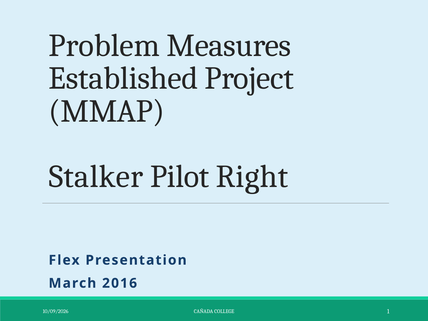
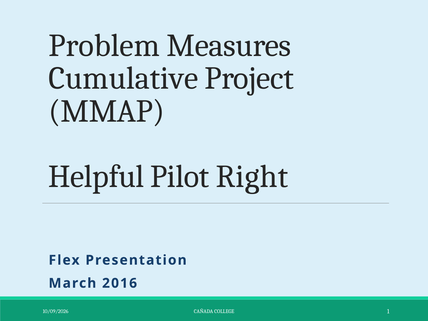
Established: Established -> Cumulative (123, 78)
Stalker: Stalker -> Helpful (96, 177)
